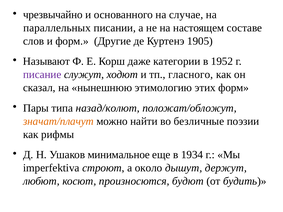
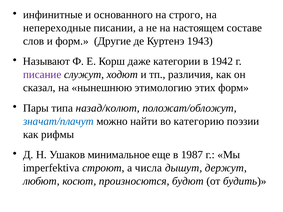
чрезвычайно: чрезвычайно -> инфинитные (53, 15)
случае: случае -> строго (186, 15)
параллельных: параллельных -> непереходные (57, 28)
1905: 1905 -> 1943 (200, 41)
1952: 1952 -> 1942 (222, 61)
гласного: гласного -> различия (191, 75)
значат/плачут colour: orange -> blue (58, 121)
безличные: безличные -> категорию (199, 121)
1934: 1934 -> 1987 (192, 155)
около: около -> числа (149, 168)
